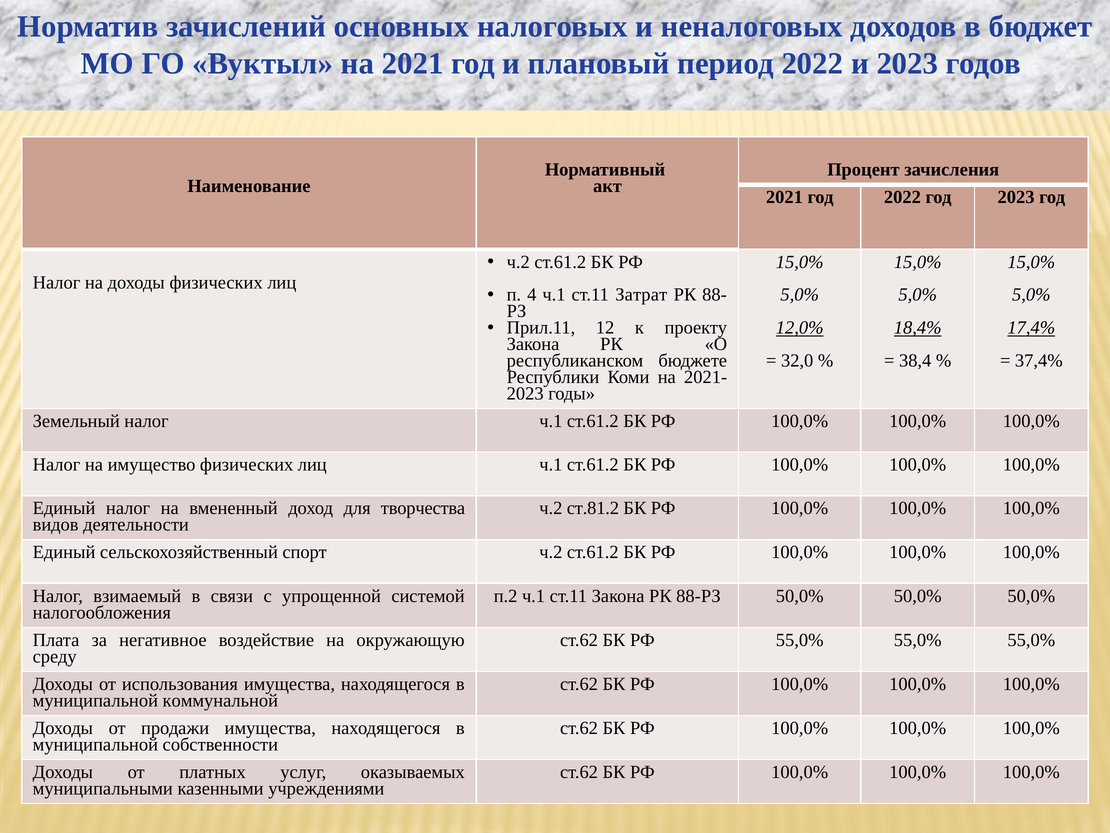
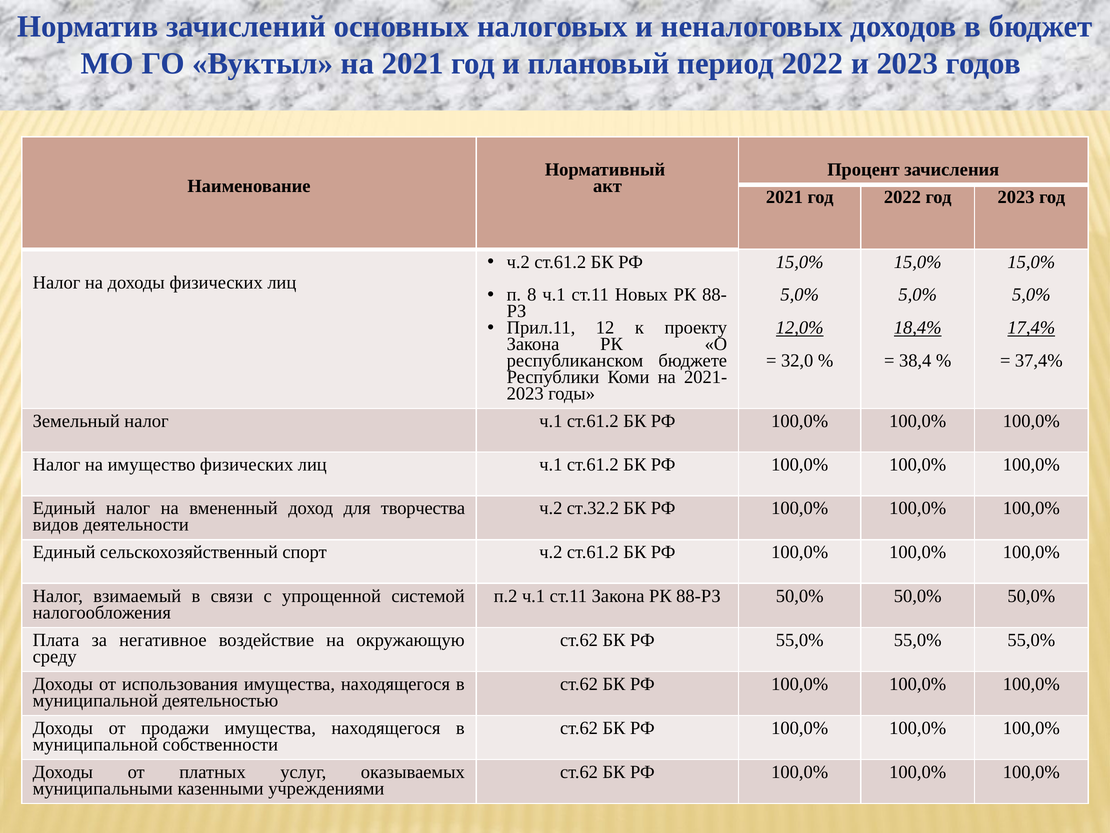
4: 4 -> 8 (532, 295)
Затрат: Затрат -> Новых (641, 295)
ст.81.2: ст.81.2 -> ст.32.2 (593, 508)
коммунальной: коммунальной -> деятельностью (220, 700)
